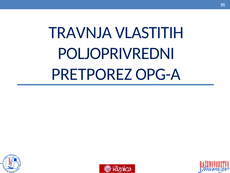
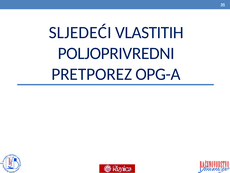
TRAVNJA: TRAVNJA -> SLJEDEĆI (80, 33)
